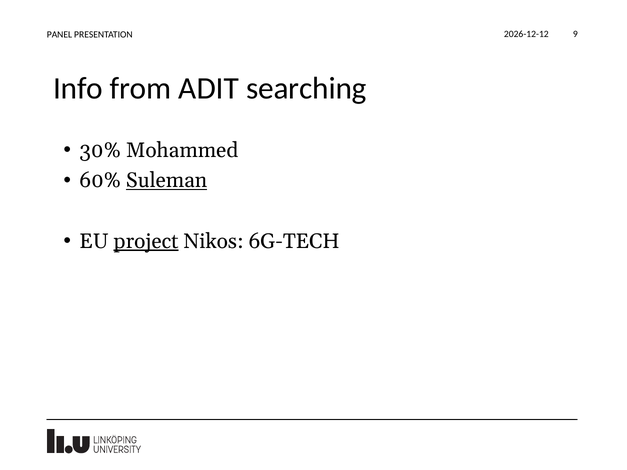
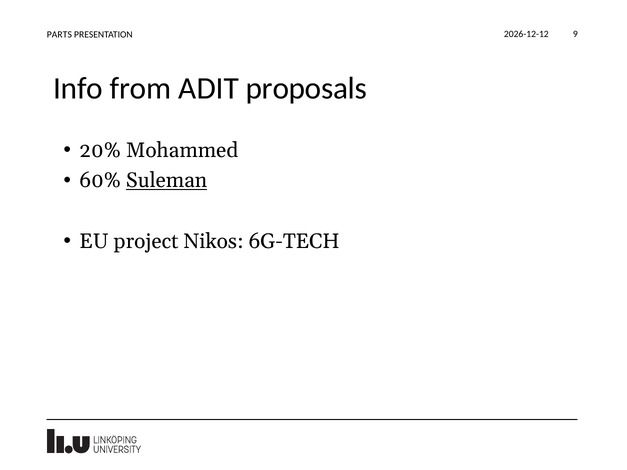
PANEL: PANEL -> PARTS (59, 35)
searching: searching -> proposals (306, 88)
30%: 30% -> 20% (100, 150)
project underline: present -> none (146, 241)
